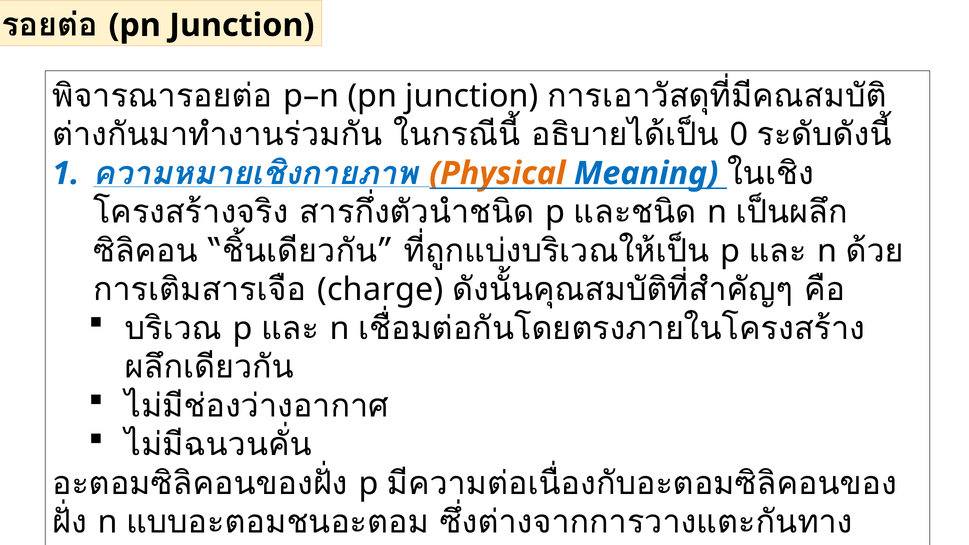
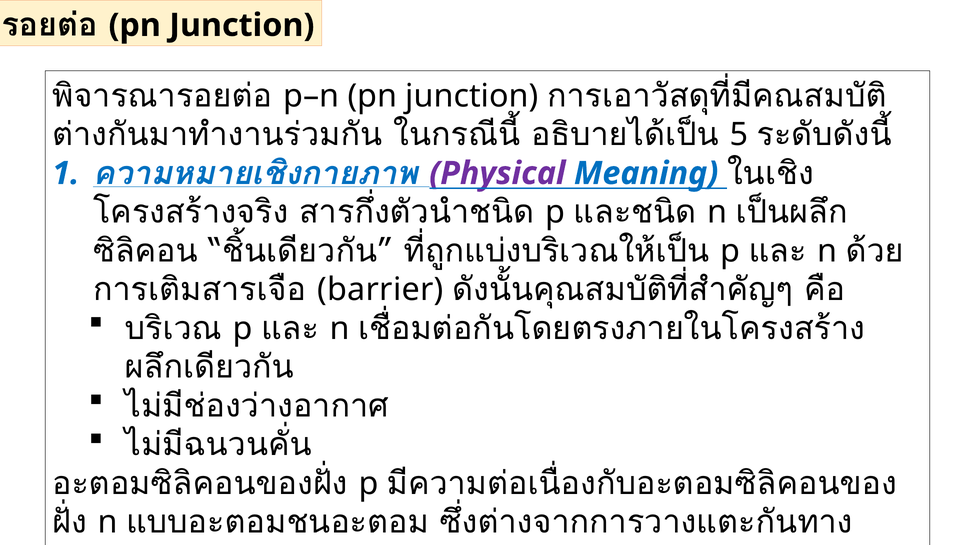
0: 0 -> 5 (739, 135)
Physical colour: orange -> purple (497, 173)
charge: charge -> barrier (380, 290)
